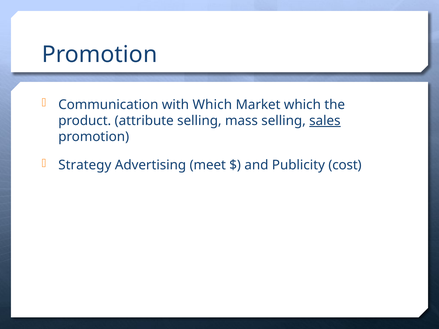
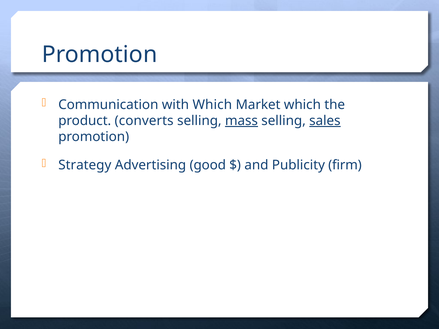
attribute: attribute -> converts (144, 121)
mass underline: none -> present (241, 121)
meet: meet -> good (208, 165)
cost: cost -> firm (345, 165)
